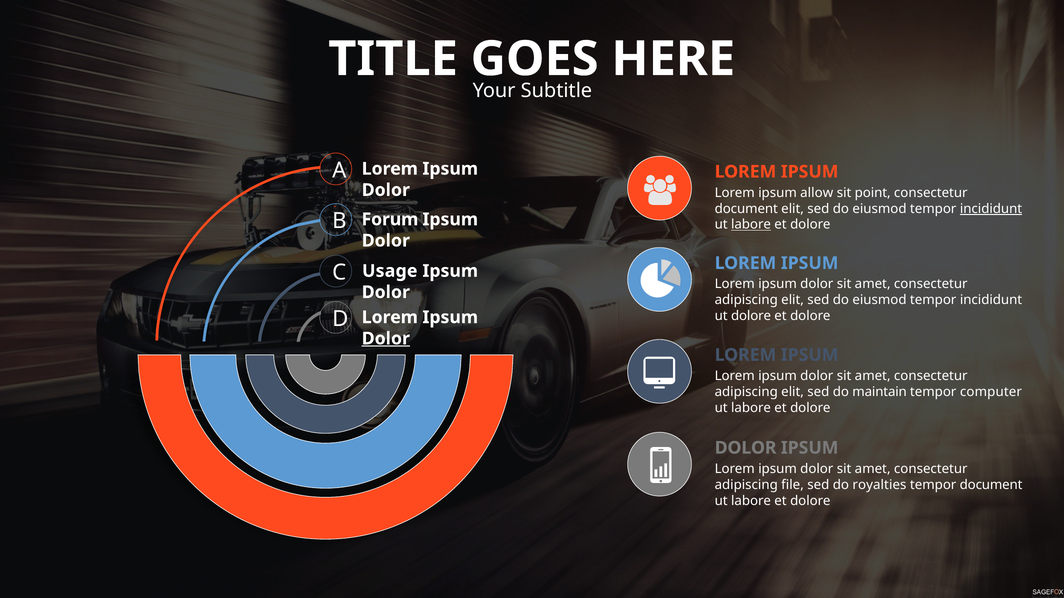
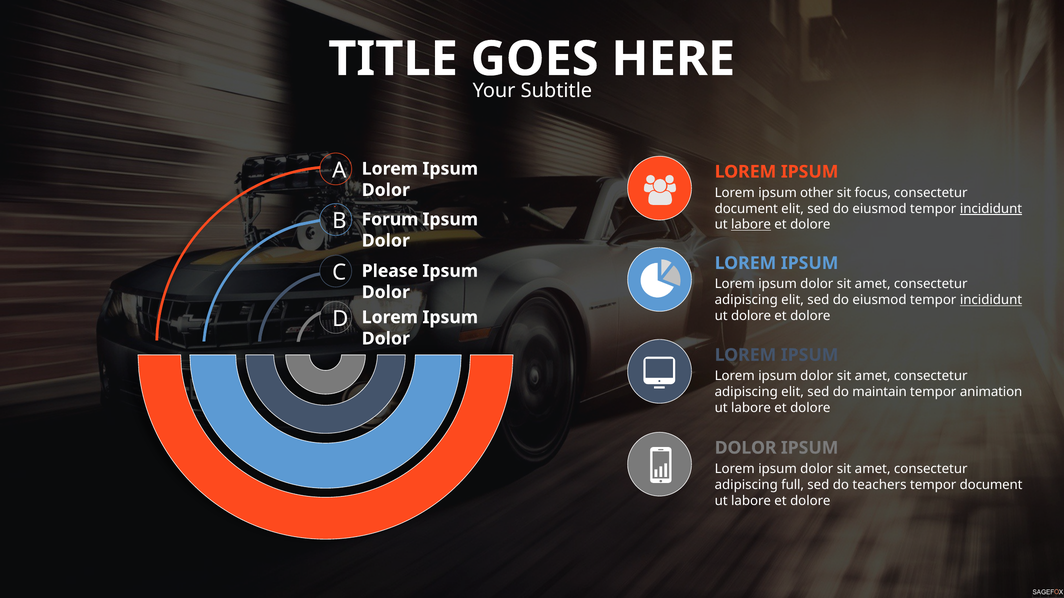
allow: allow -> other (817, 193)
point: point -> focus (873, 193)
Usage: Usage -> Please (390, 271)
incididunt underline: none -> present (991, 300)
Dolor underline: present -> none (386, 339)
computer: computer -> animation (991, 392)
file: file -> full (793, 485)
royalties: royalties -> teachers (879, 485)
